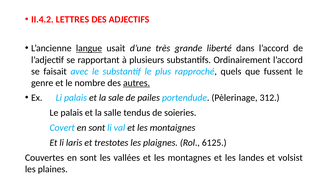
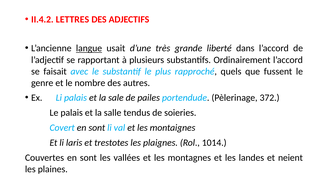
autres underline: present -> none (137, 83)
312: 312 -> 372 (270, 98)
6125: 6125 -> 1014 (214, 142)
volsist: volsist -> neient (290, 157)
